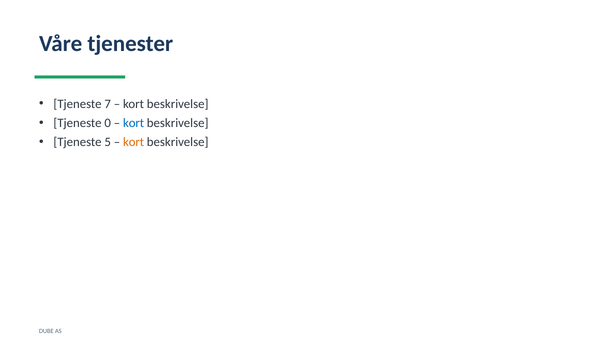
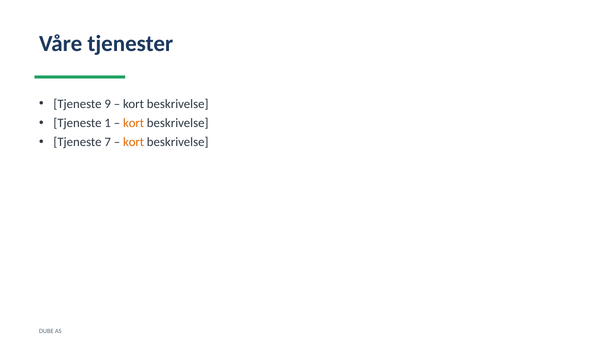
7: 7 -> 9 (108, 104)
0: 0 -> 1 (108, 123)
kort colour: blue -> orange (134, 123)
5: 5 -> 7 (108, 142)
